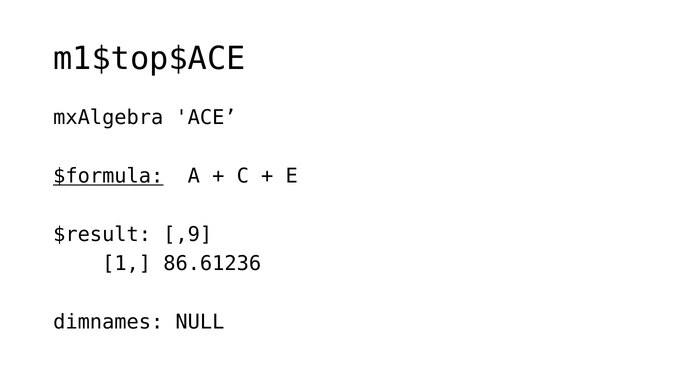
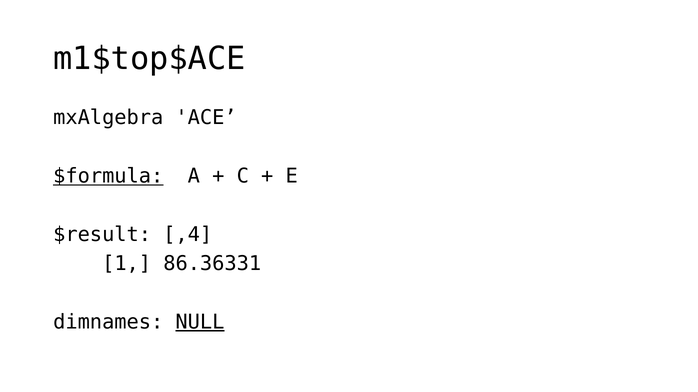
,9: ,9 -> ,4 (188, 235)
86.61236: 86.61236 -> 86.36331 (212, 264)
NULL underline: none -> present (200, 322)
